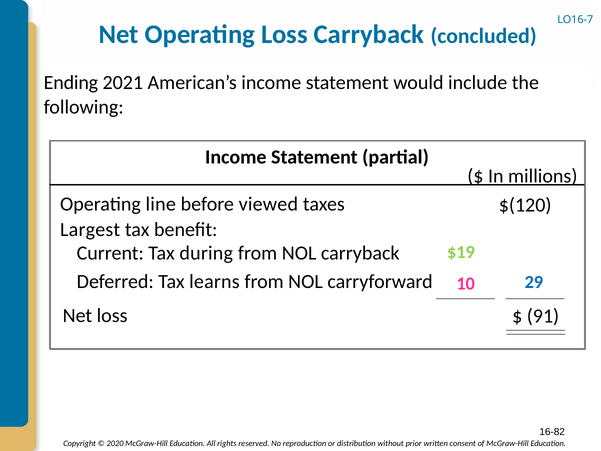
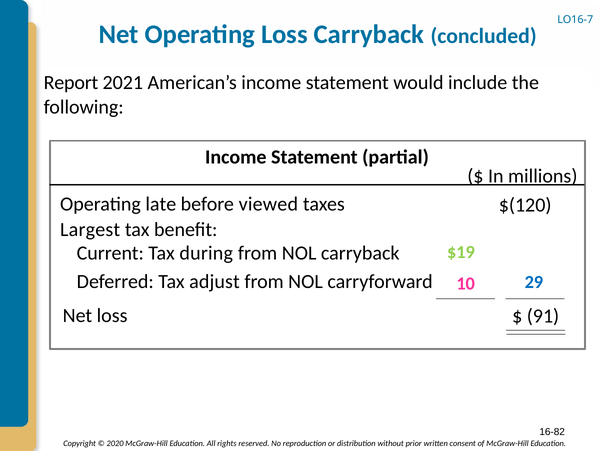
Ending: Ending -> Report (71, 83)
line: line -> late (161, 204)
learns: learns -> adjust (214, 281)
